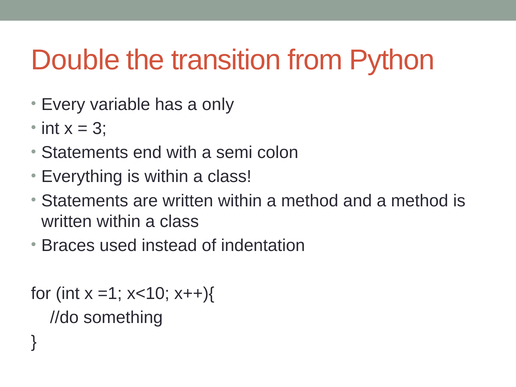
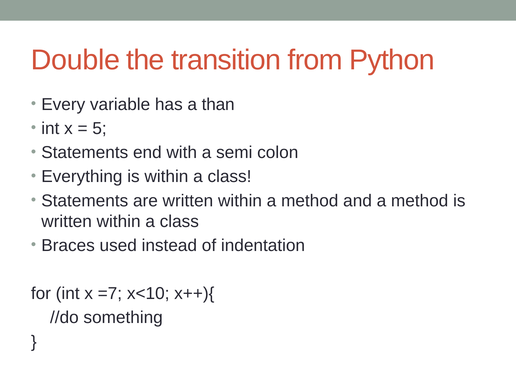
only: only -> than (218, 104)
3: 3 -> 5 (100, 128)
=1: =1 -> =7 (110, 294)
